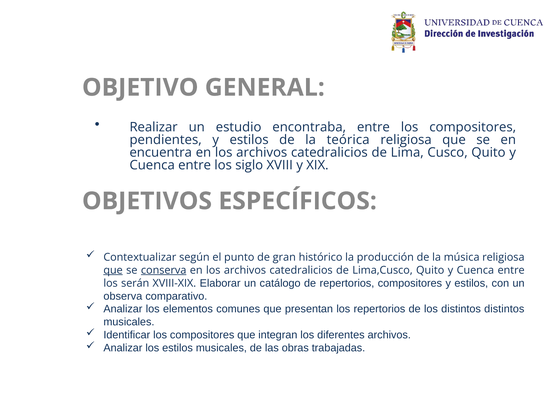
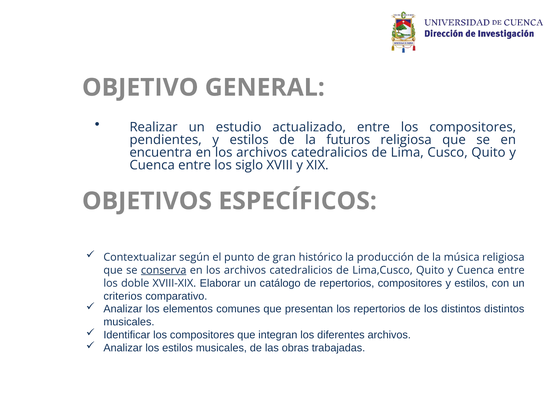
encontraba: encontraba -> actualizado (309, 127)
teórica: teórica -> futuros (348, 140)
que underline: present -> none (113, 270)
serán: serán -> doble (135, 283)
observa: observa -> criterios (123, 296)
